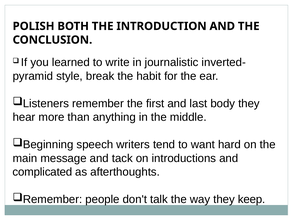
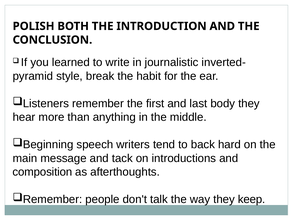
want: want -> back (203, 144)
complicated: complicated -> composition (42, 172)
